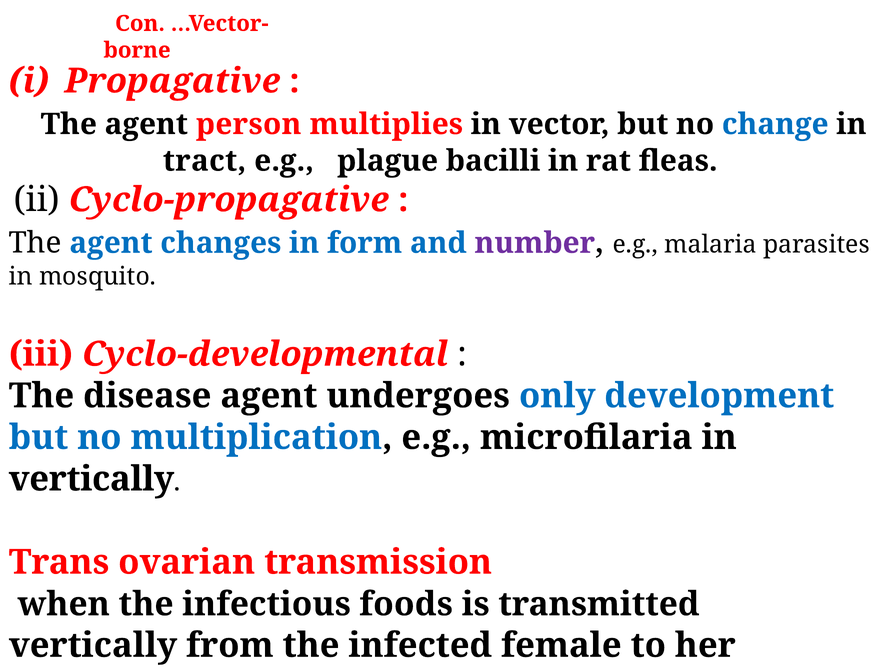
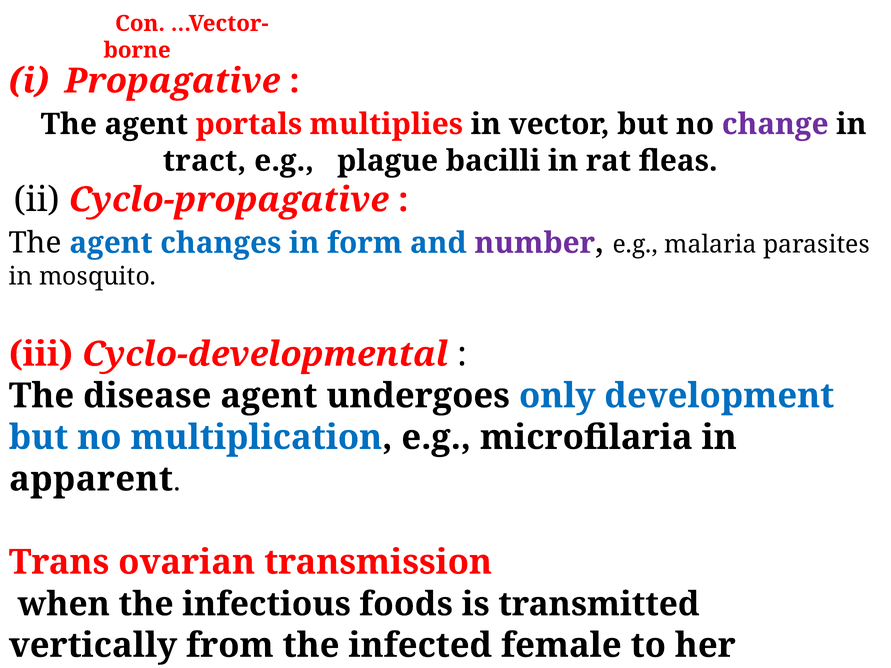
person: person -> portals (249, 124)
change colour: blue -> purple (775, 124)
vertically: vertically -> apparent (91, 479)
